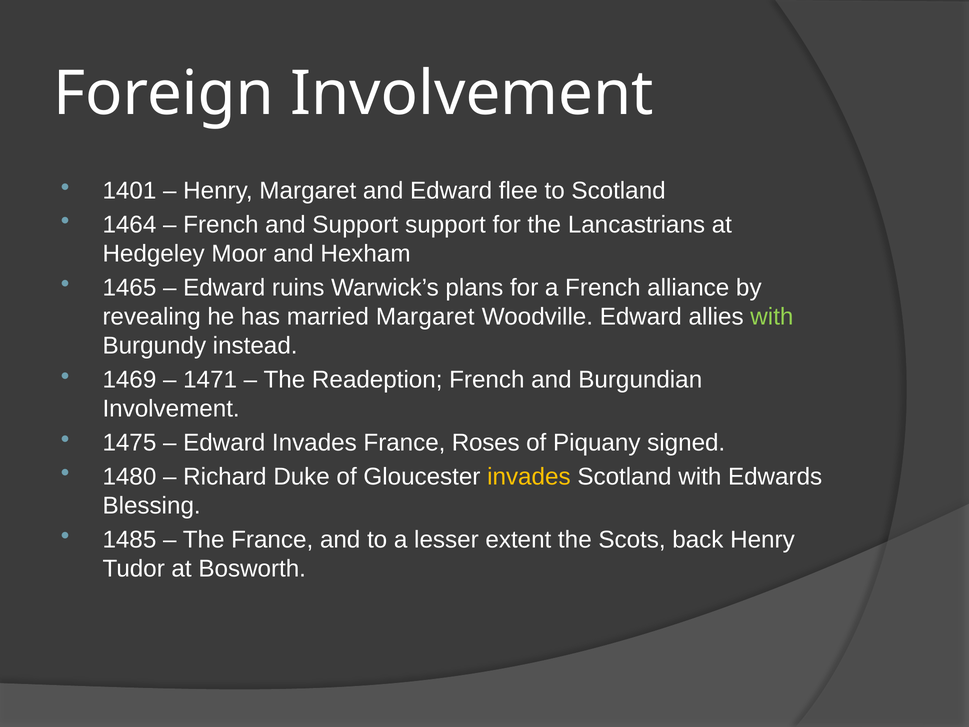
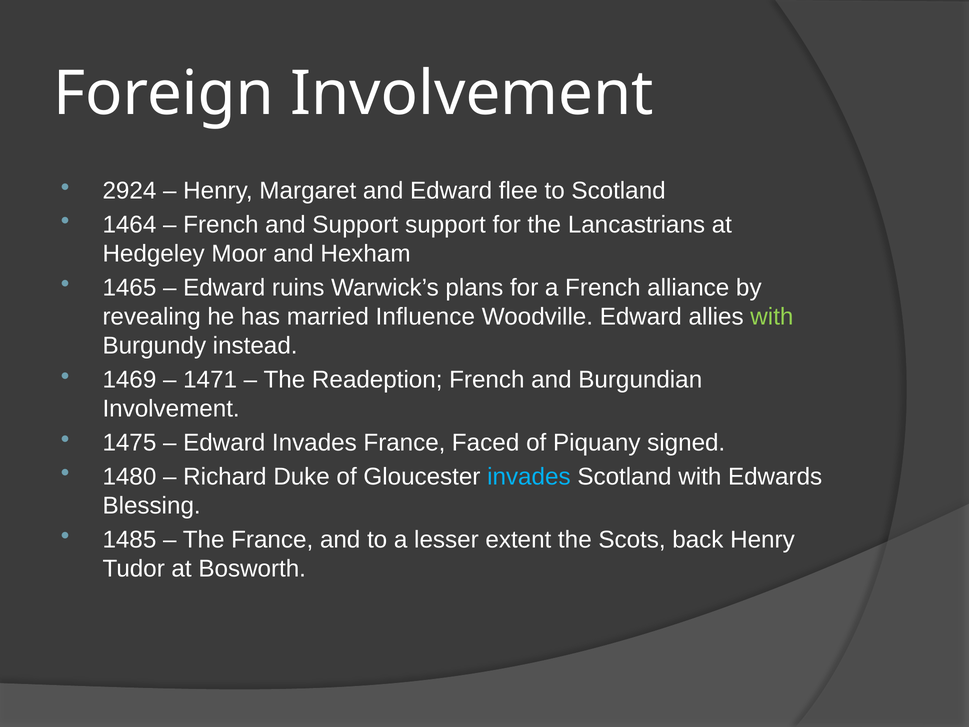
1401: 1401 -> 2924 (129, 191)
married Margaret: Margaret -> Influence (425, 317)
Roses: Roses -> Faced (486, 443)
invades colour: yellow -> light blue (529, 476)
